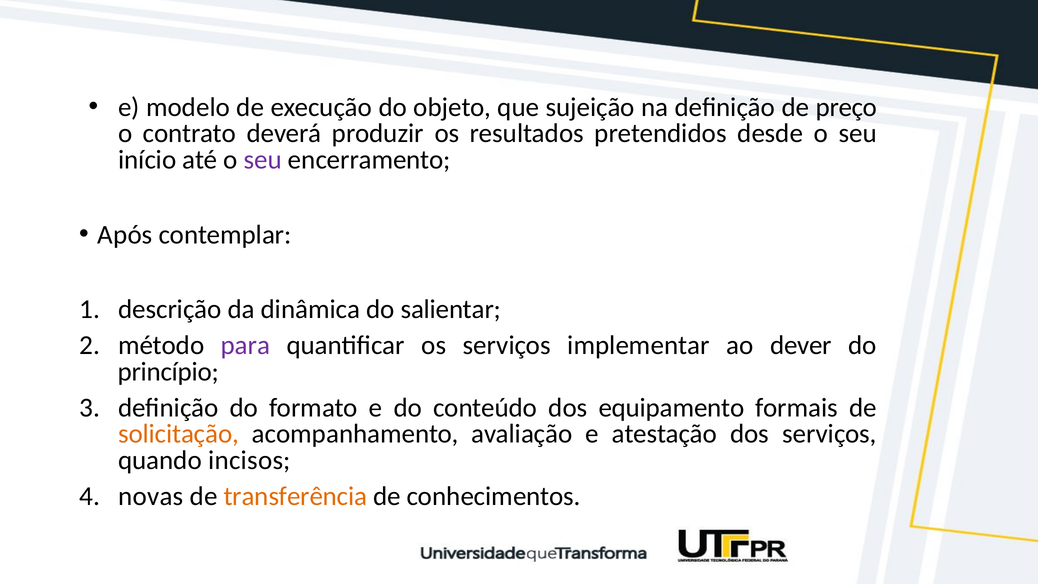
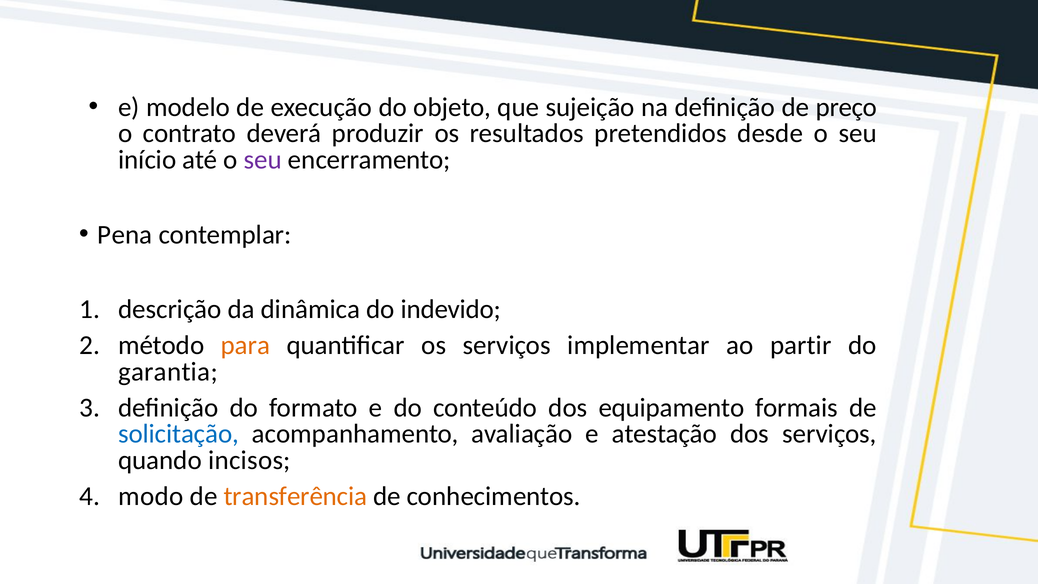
Após: Após -> Pena (125, 235)
salientar: salientar -> indevido (451, 309)
para colour: purple -> orange (245, 345)
dever: dever -> partir (801, 345)
princípio: princípio -> garantia (168, 372)
solicitação colour: orange -> blue (179, 434)
novas: novas -> modo (151, 496)
